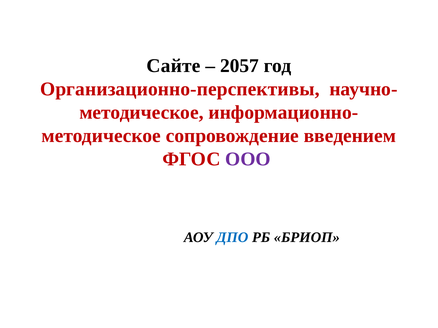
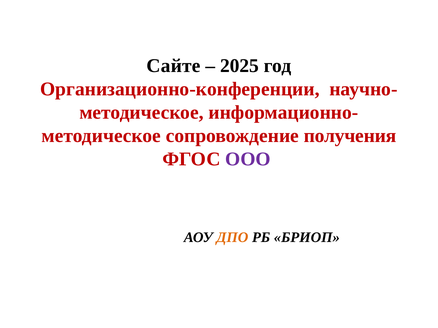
2057: 2057 -> 2025 (239, 66)
Организационно-перспективы: Организационно-перспективы -> Организационно-конференции (180, 89)
введением: введением -> получения (350, 136)
ДПО colour: blue -> orange (232, 238)
